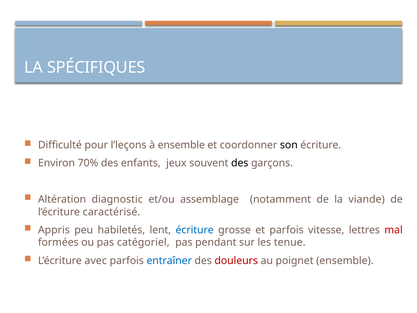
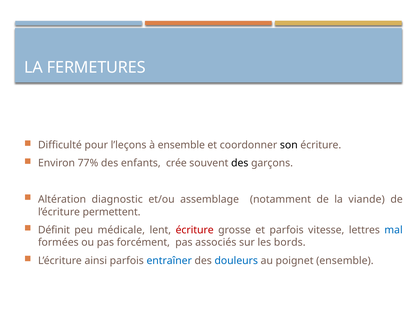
SPÉCIFIQUES: SPÉCIFIQUES -> FERMETURES (96, 68)
70%: 70% -> 77% (88, 163)
jeux: jeux -> crée (176, 163)
caractérisé: caractérisé -> permettent (112, 212)
Appris: Appris -> Définit (54, 230)
habiletés: habiletés -> médicale (121, 230)
écriture colour: blue -> red (195, 230)
mal colour: red -> blue (394, 230)
catégoriel: catégoriel -> forcément (143, 242)
pendant: pendant -> associés (216, 242)
tenue: tenue -> bords (290, 242)
avec: avec -> ainsi (96, 260)
douleurs colour: red -> blue (236, 260)
